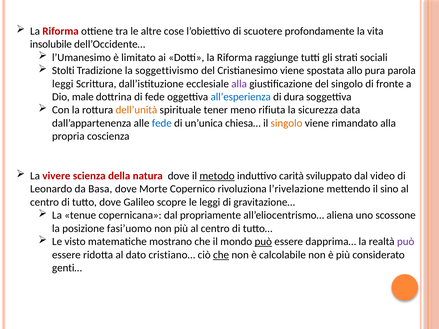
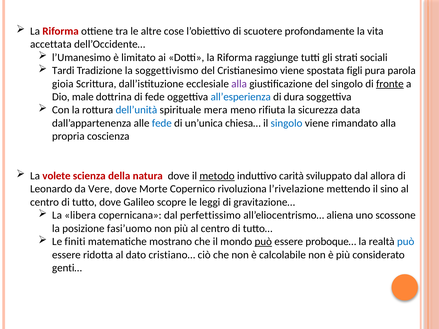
insolubile: insolubile -> accettata (51, 44)
Stolti: Stolti -> Tardi (63, 71)
allo: allo -> figli (355, 71)
leggi: leggi -> gioia (63, 84)
fronte underline: none -> present (390, 84)
dell’unità colour: orange -> blue (136, 110)
tener: tener -> mera (216, 110)
singolo colour: orange -> blue (287, 123)
vivere: vivere -> volete (56, 176)
video: video -> allora (383, 176)
Basa: Basa -> Vere (100, 189)
tenue: tenue -> libera (80, 215)
propriamente: propriamente -> perfettissimo (210, 215)
visto: visto -> finiti (75, 242)
dapprima…: dapprima… -> proboque… (331, 242)
può colour: purple -> blue (406, 242)
che underline: present -> none (221, 255)
